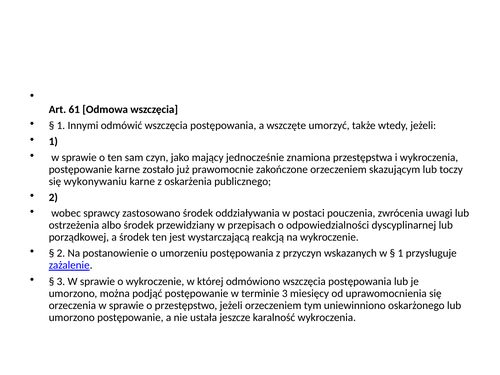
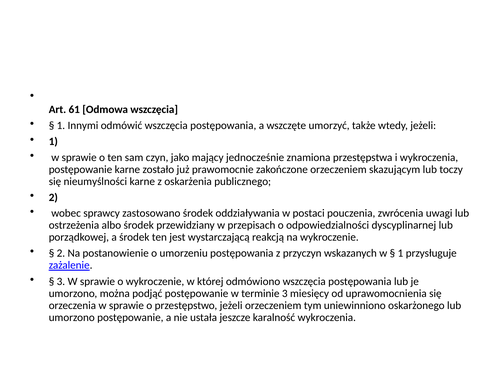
wykonywaniu: wykonywaniu -> nieumyślności (95, 181)
